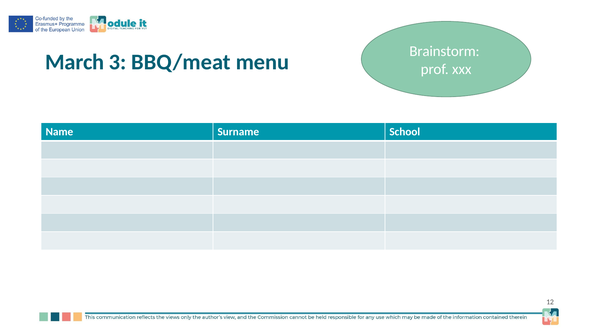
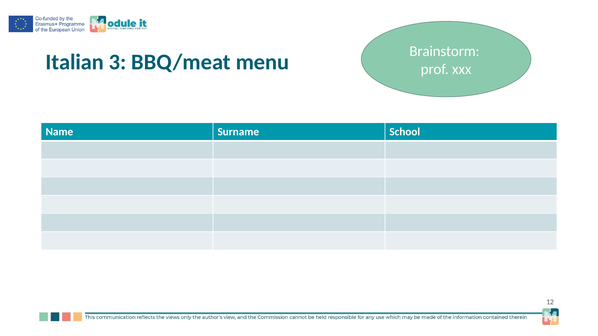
March: March -> Italian (75, 62)
